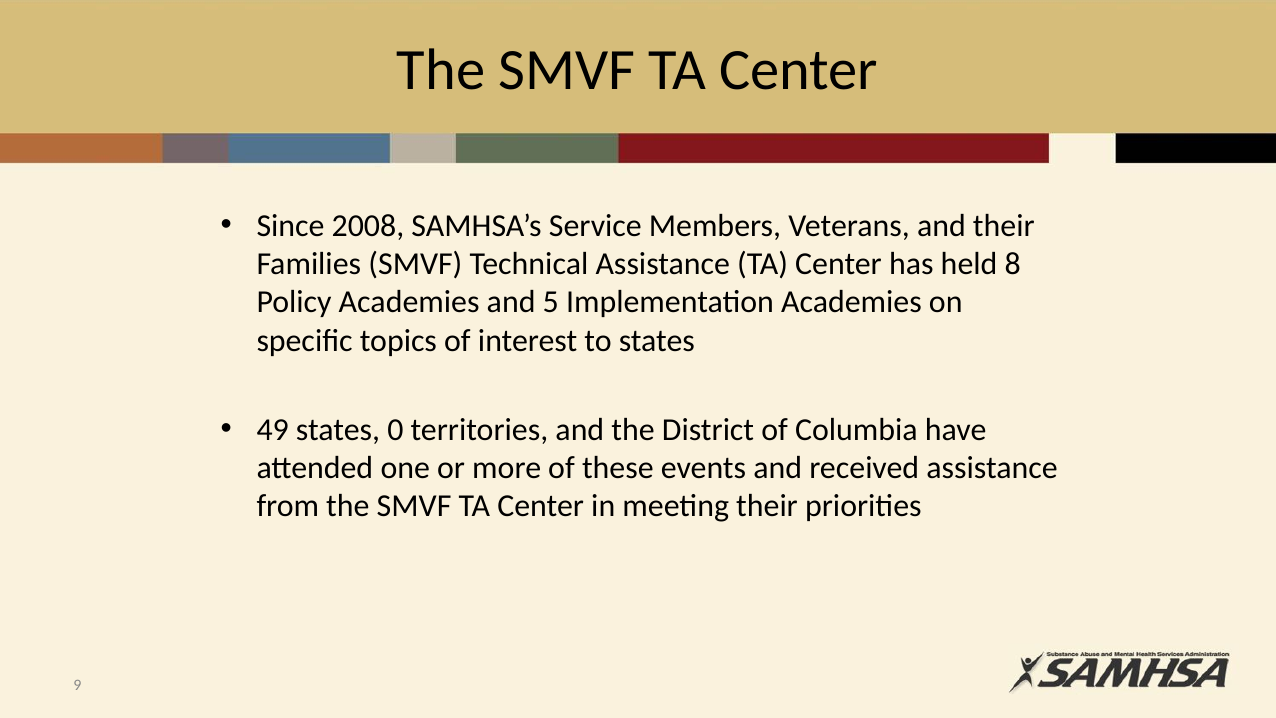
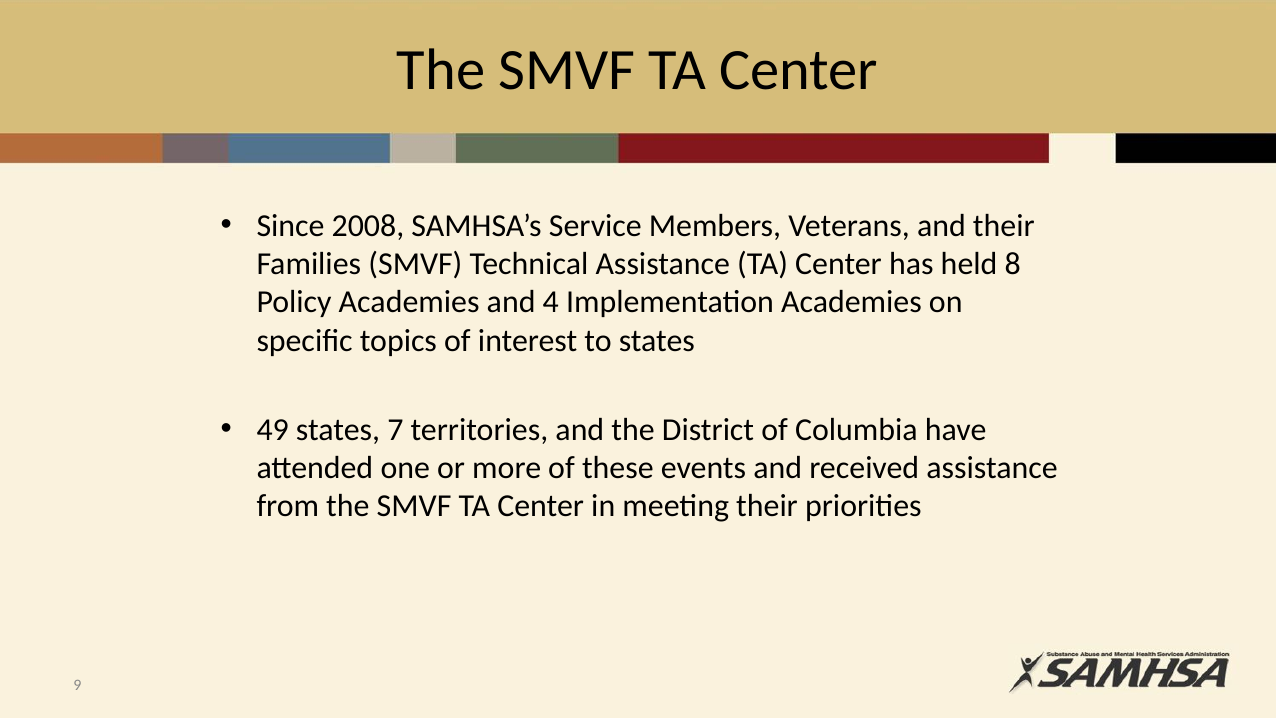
5: 5 -> 4 (551, 302)
0: 0 -> 7 (395, 430)
